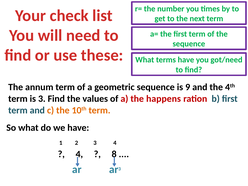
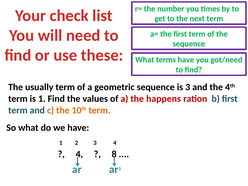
annum: annum -> usually (39, 87)
is 9: 9 -> 3 (188, 87)
is 3: 3 -> 1 (42, 99)
